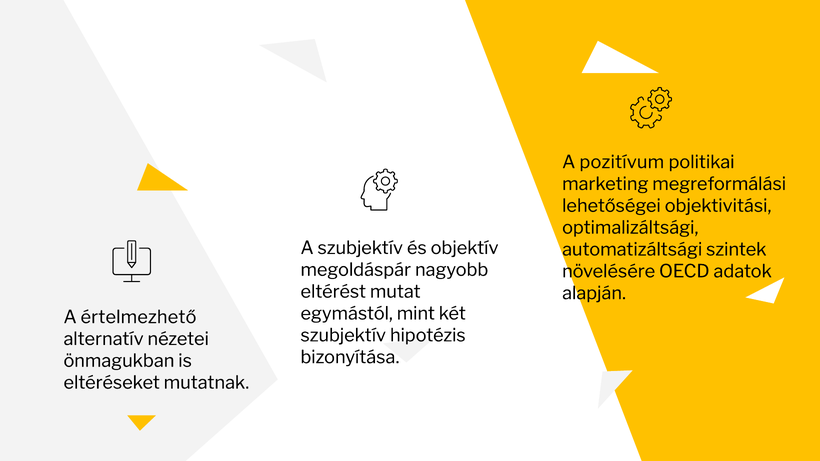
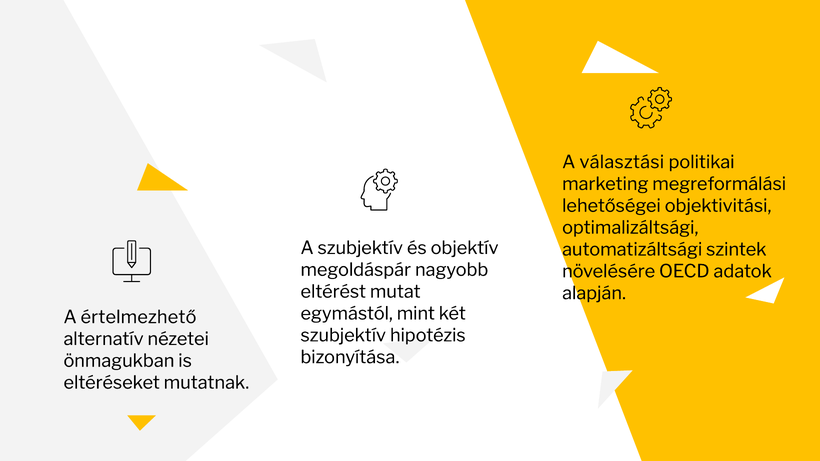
pozitívum: pozitívum -> választási (622, 162)
